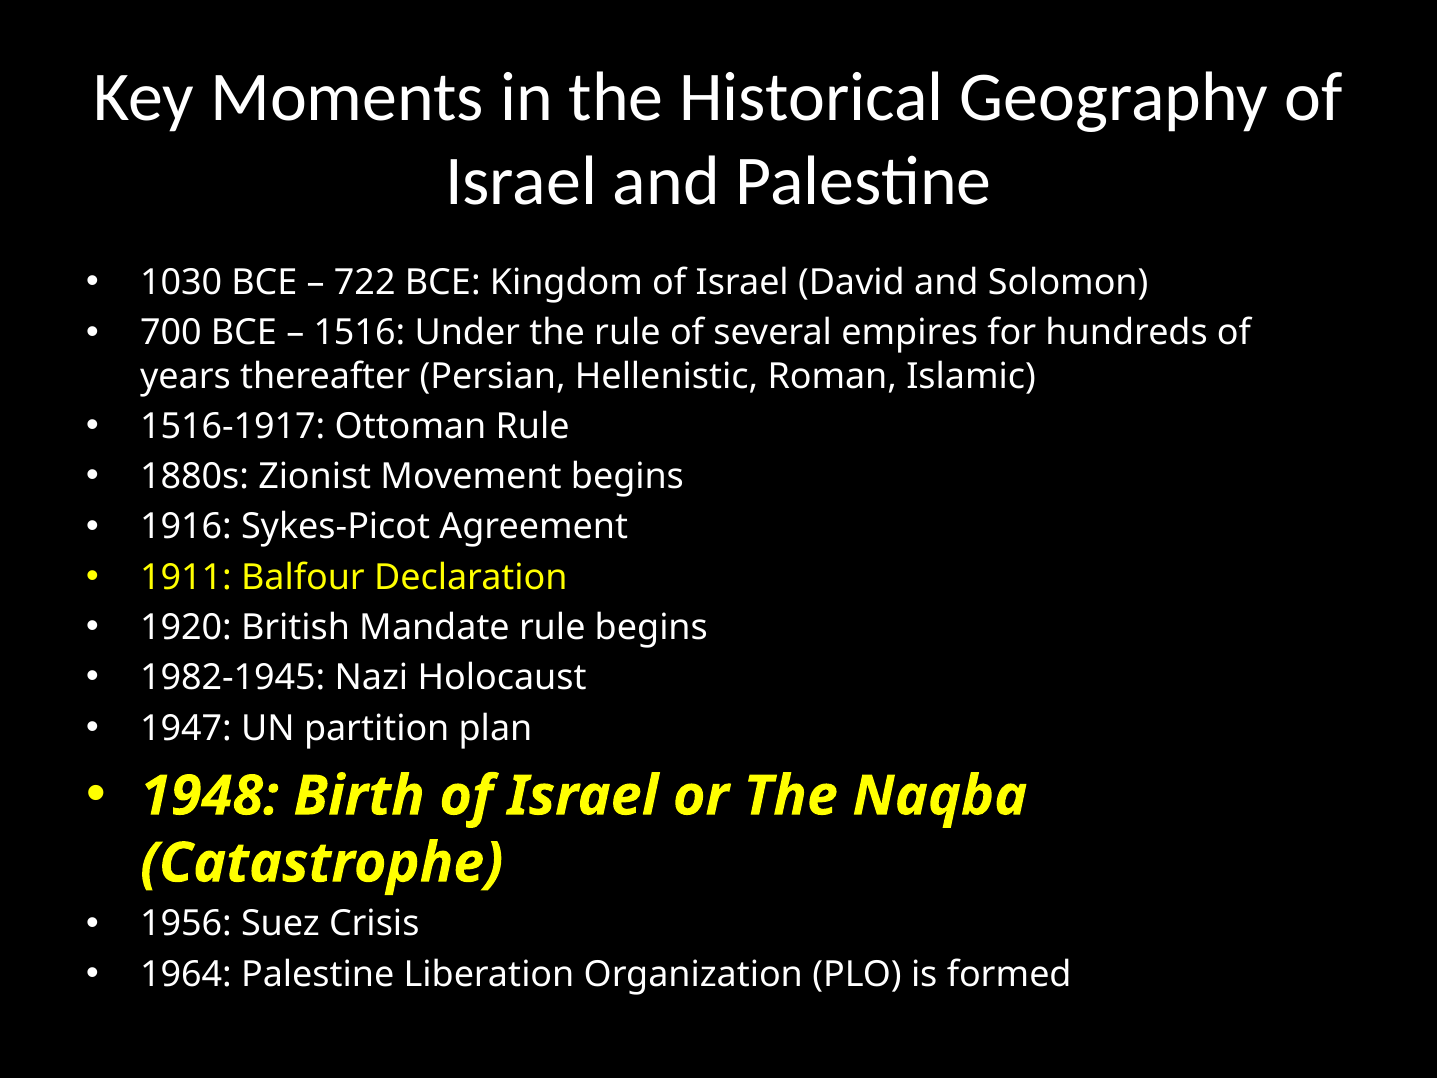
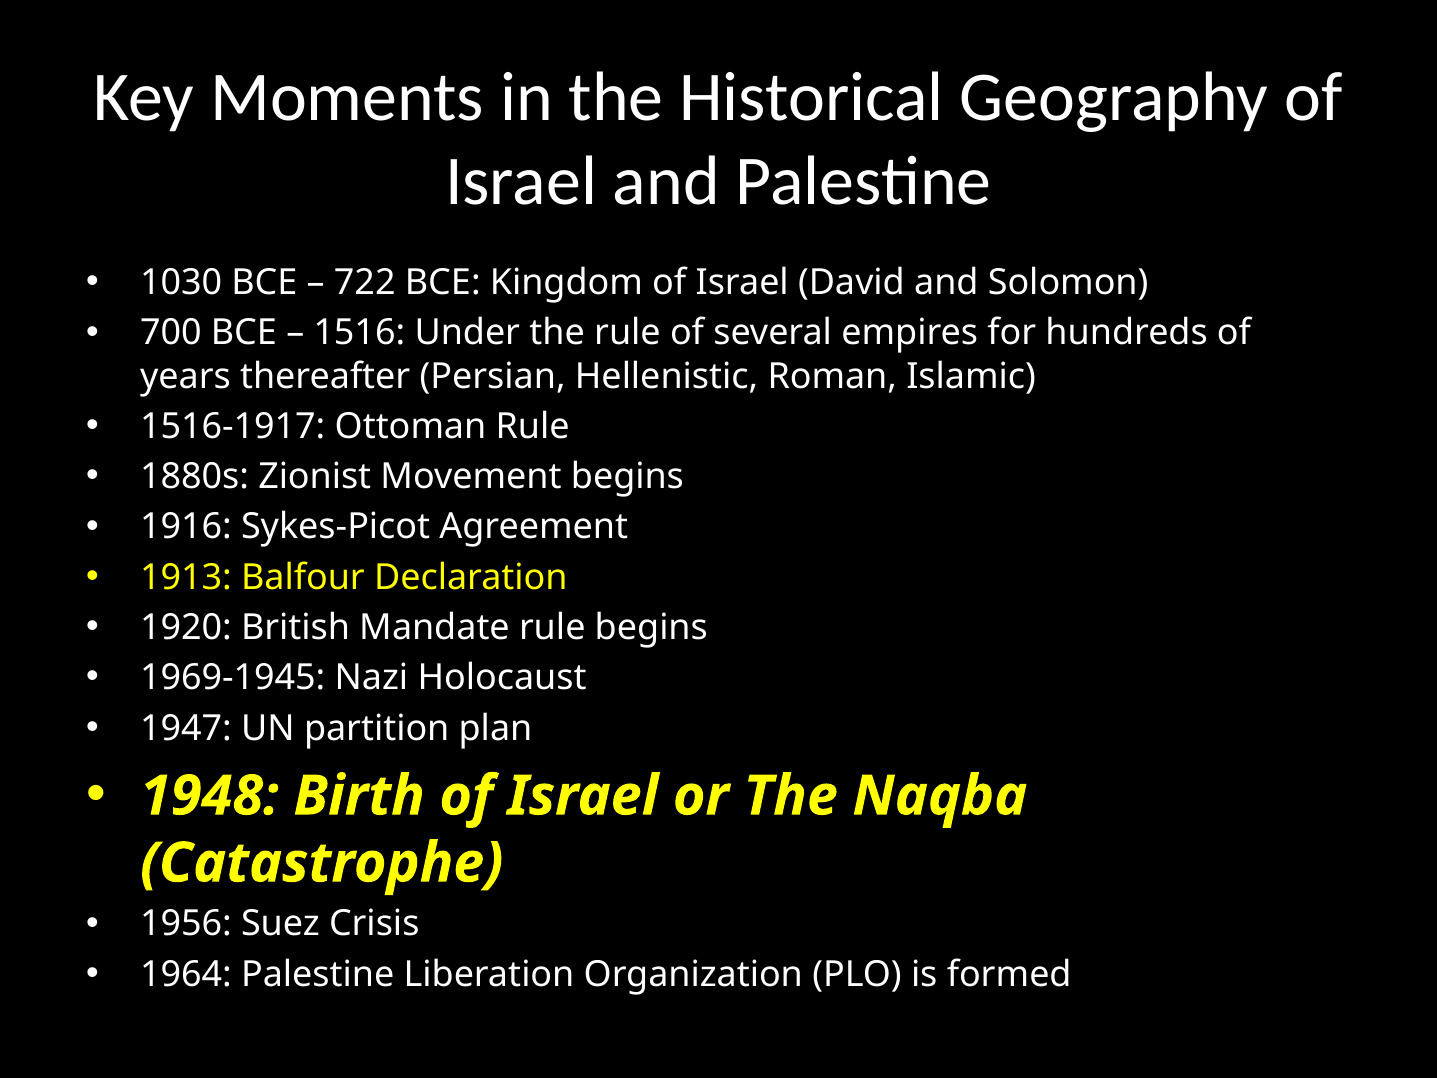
1911: 1911 -> 1913 (186, 577)
1982-1945: 1982-1945 -> 1969-1945 (233, 678)
